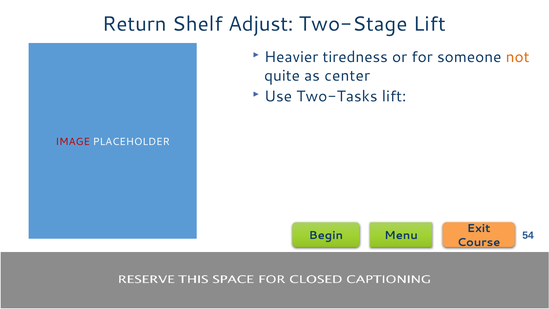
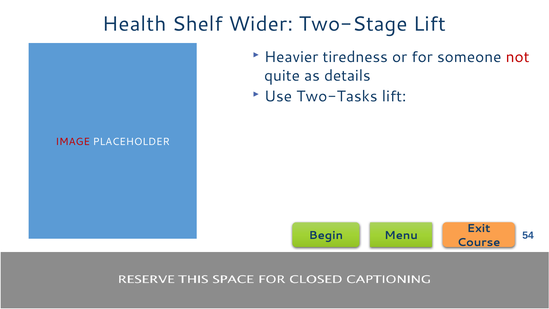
Return: Return -> Health (134, 24)
Adjust: Adjust -> Wider (261, 24)
not colour: orange -> red (518, 57)
center: center -> details (347, 76)
